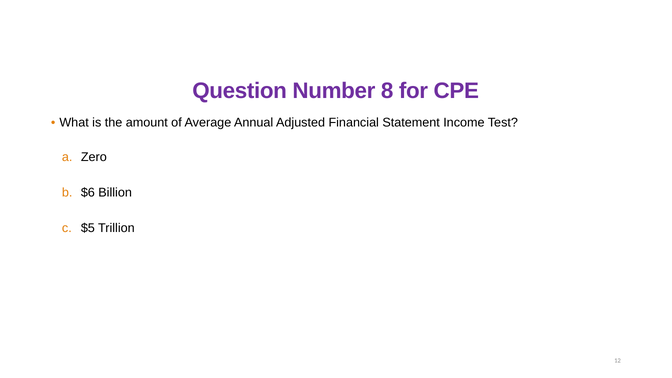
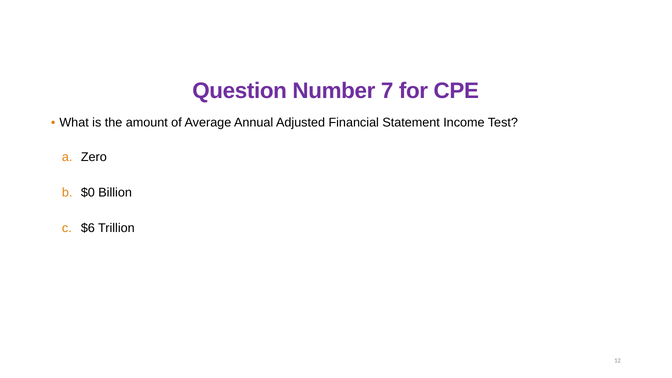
8: 8 -> 7 (387, 91)
$6: $6 -> $0 (88, 193)
$5: $5 -> $6 (88, 228)
